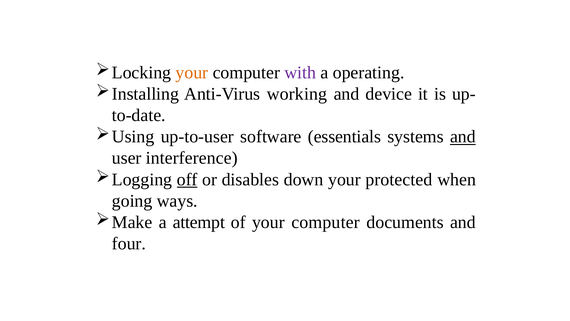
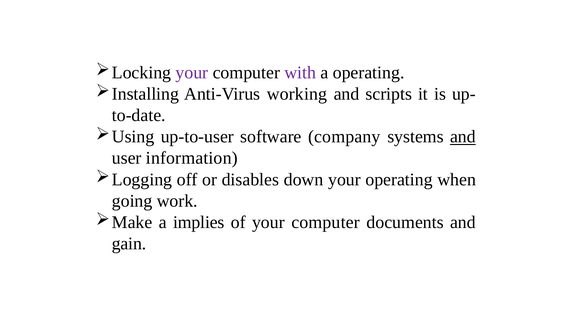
your colour: orange -> purple (192, 72)
device: device -> scripts (389, 94)
essentials: essentials -> company (344, 137)
interference: interference -> information (192, 158)
off underline: present -> none (187, 179)
your protected: protected -> operating (399, 179)
ways: ways -> work (177, 201)
attempt: attempt -> implies (199, 222)
four: four -> gain (129, 243)
